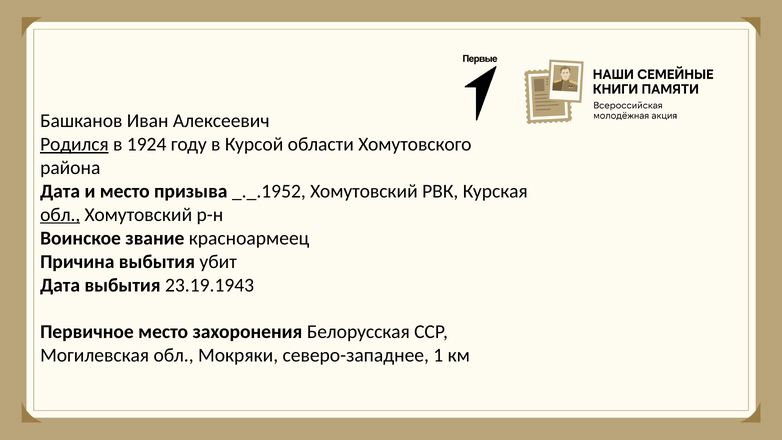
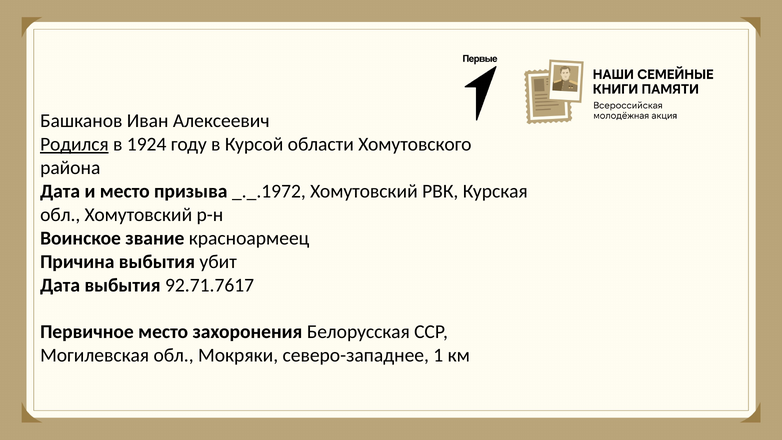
_._.1952: _._.1952 -> _._.1972 (269, 191)
обл underline: present -> none (60, 215)
23.19.1943: 23.19.1943 -> 92.71.7617 (210, 285)
